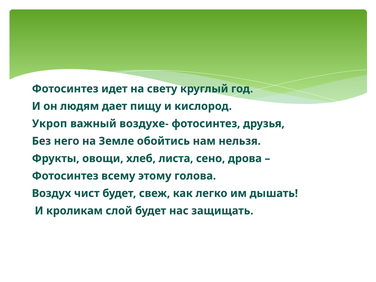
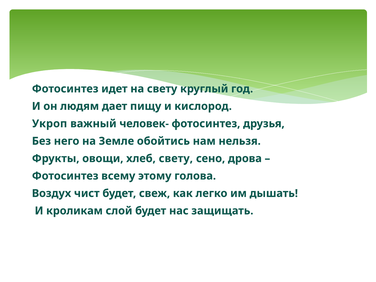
воздухе-: воздухе- -> человек- (144, 124)
хлеб листа: листа -> свету (176, 159)
